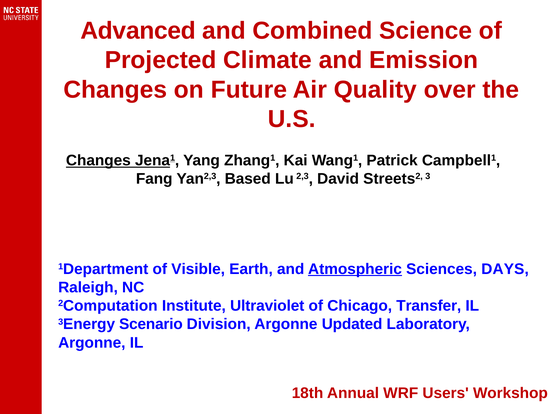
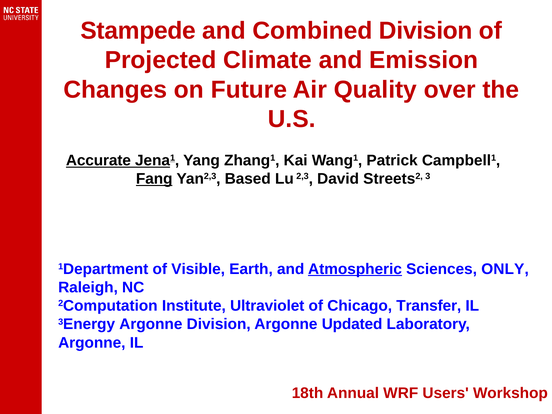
Advanced: Advanced -> Stampede (138, 31)
Combined Science: Science -> Division (426, 31)
Changes: Changes -> Accurate (98, 160)
Fang underline: none -> present (154, 179)
DAYS: DAYS -> ONLY (505, 269)
3Energy Scenario: Scenario -> Argonne (151, 324)
